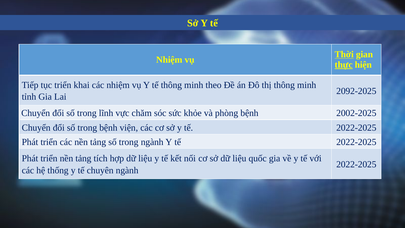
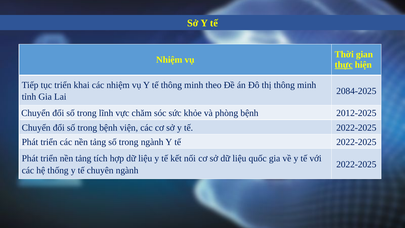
Thời underline: present -> none (344, 54)
2092-2025: 2092-2025 -> 2084-2025 (356, 91)
2002-2025: 2002-2025 -> 2012-2025 (356, 113)
